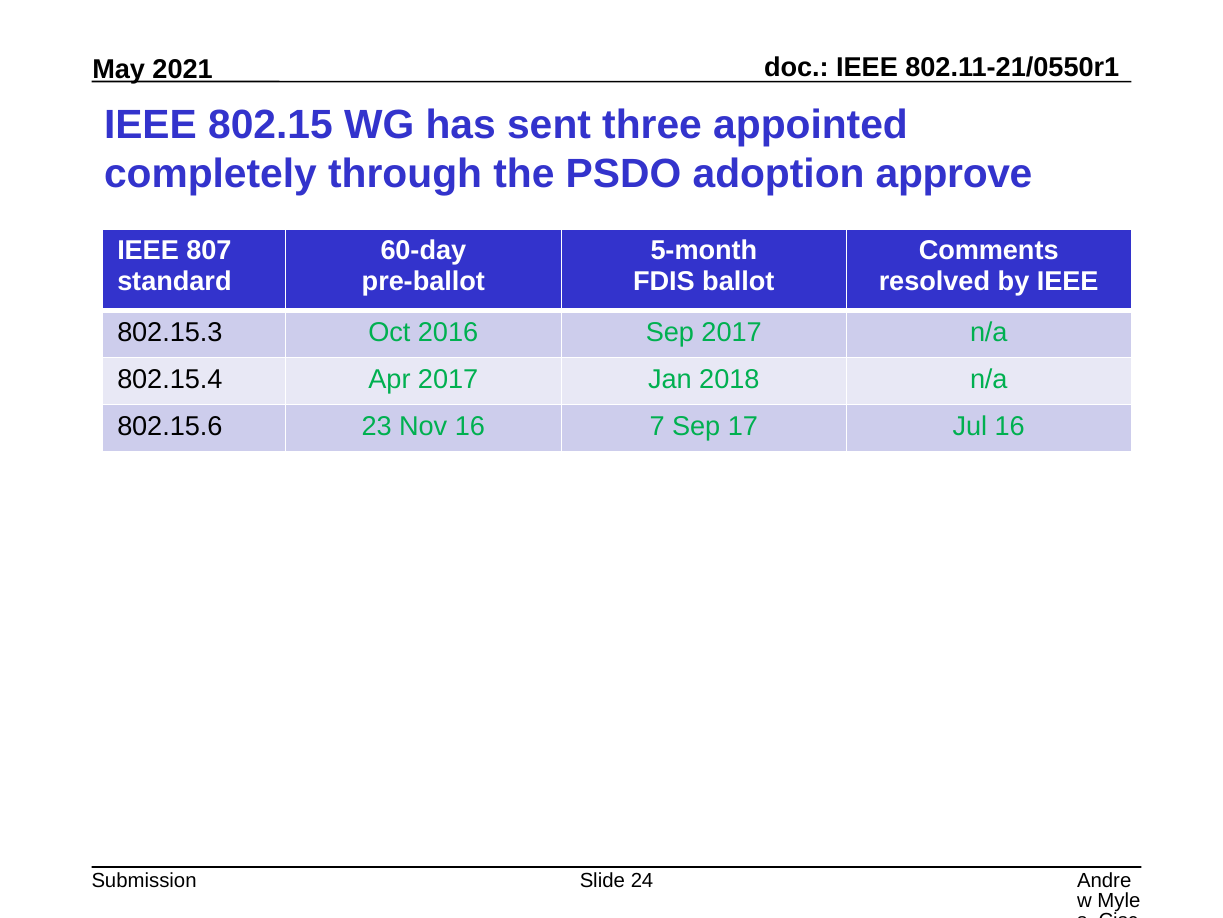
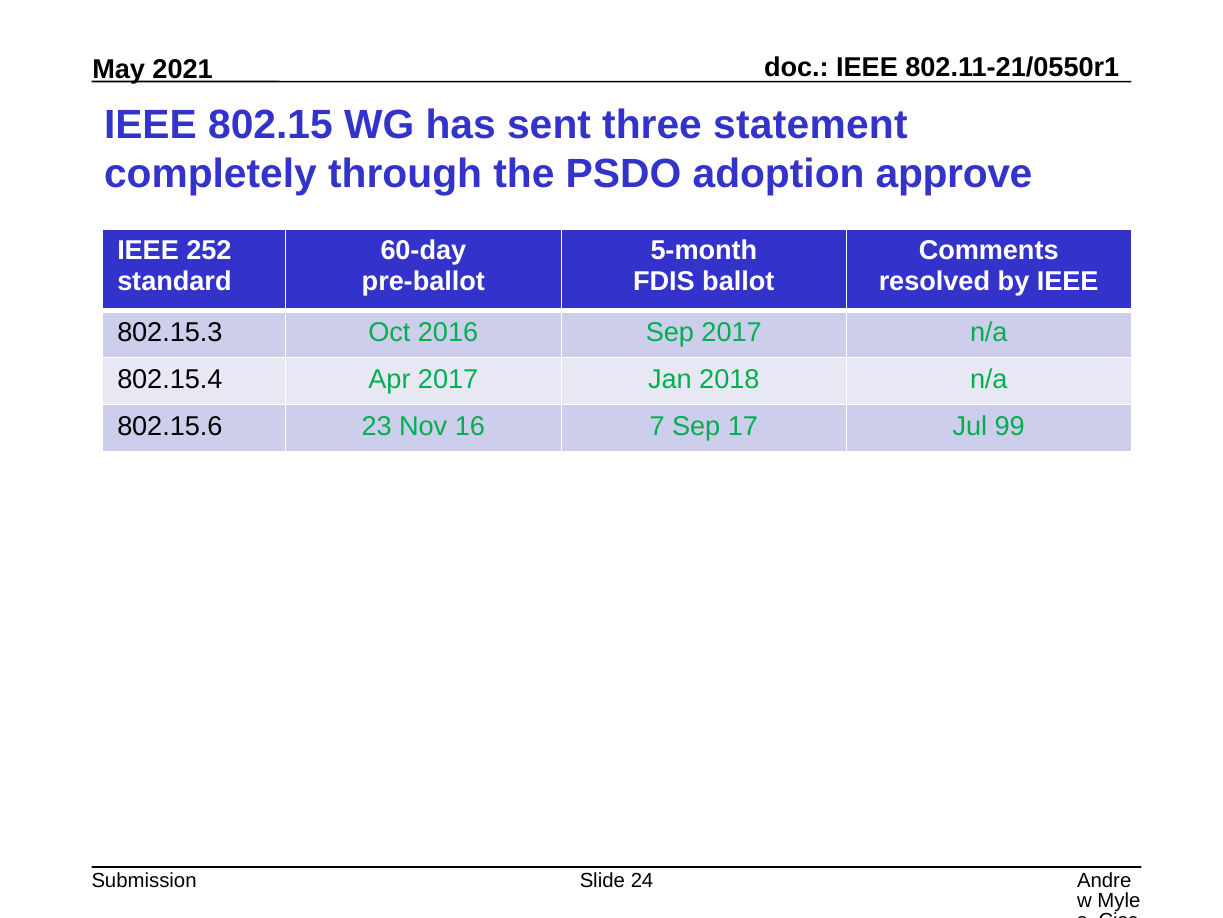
appointed: appointed -> statement (810, 125)
807: 807 -> 252 (209, 251)
Jul 16: 16 -> 99 (1010, 426)
